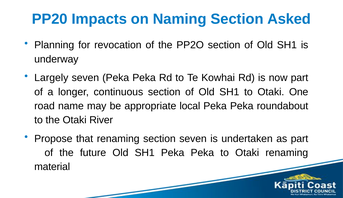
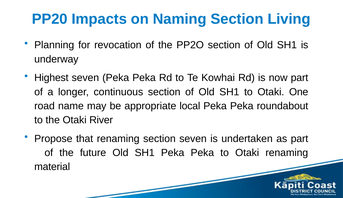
Asked: Asked -> Living (289, 19)
Largely: Largely -> Highest (51, 78)
